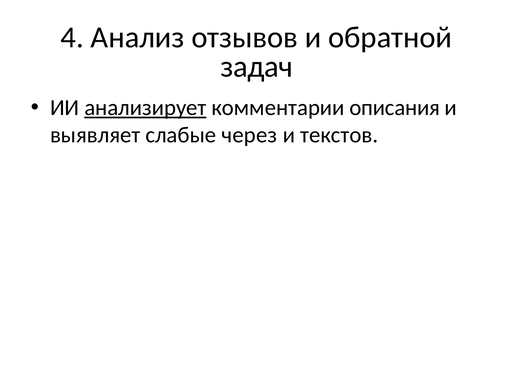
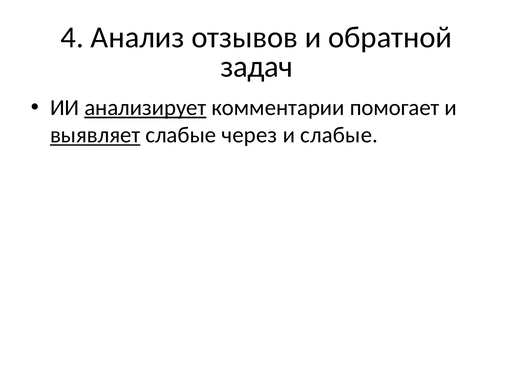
описания: описания -> помогает (395, 108)
выявляет underline: none -> present (95, 135)
и текстов: текстов -> слабые (339, 135)
